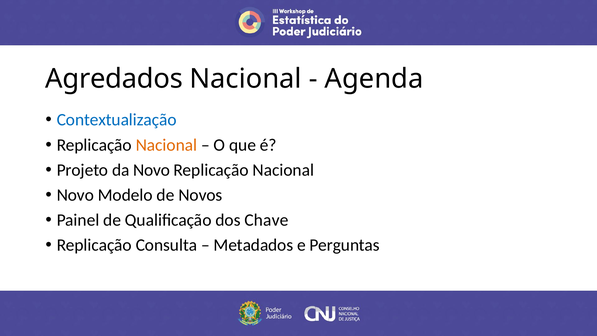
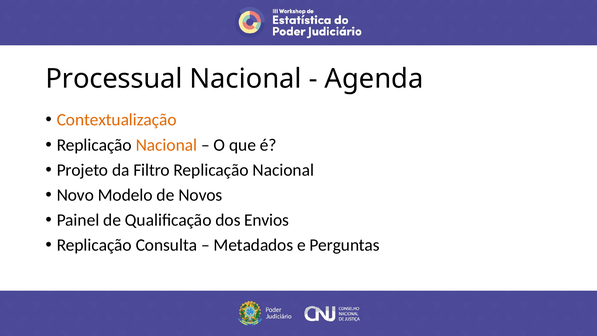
Agredados: Agredados -> Processual (114, 79)
Contextualização colour: blue -> orange (117, 120)
da Novo: Novo -> Filtro (152, 170)
Chave: Chave -> Envios (267, 220)
